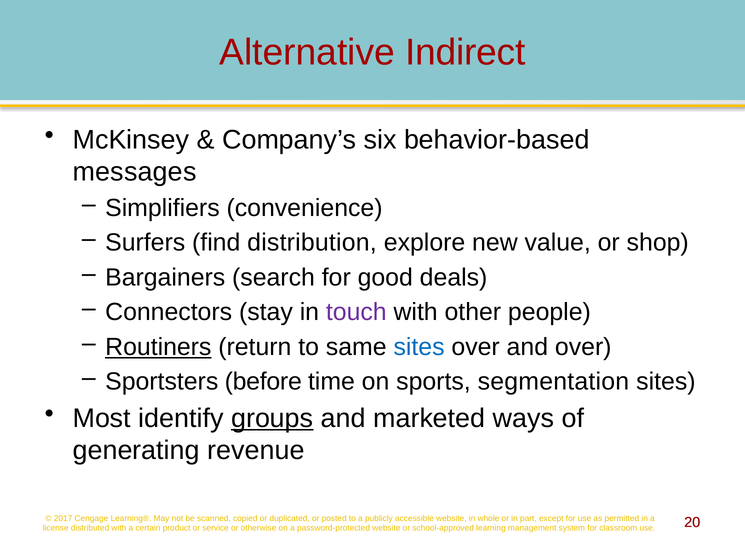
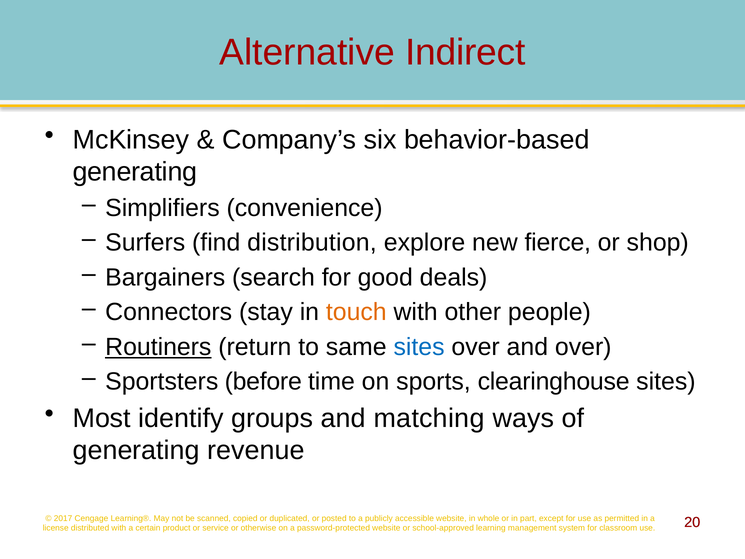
messages: messages -> generating (135, 172)
value: value -> fierce (558, 243)
touch colour: purple -> orange (356, 312)
segmentation: segmentation -> clearinghouse (554, 382)
groups underline: present -> none (272, 418)
marketed: marketed -> matching (429, 418)
